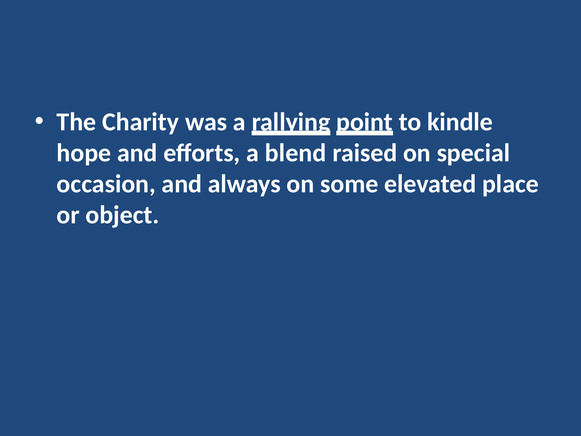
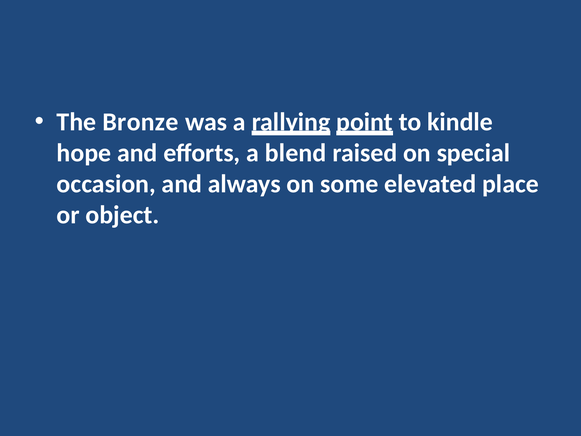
Charity: Charity -> Bronze (141, 122)
